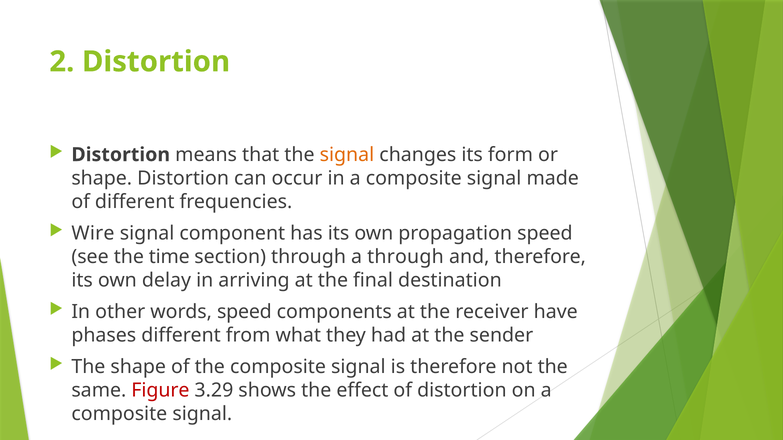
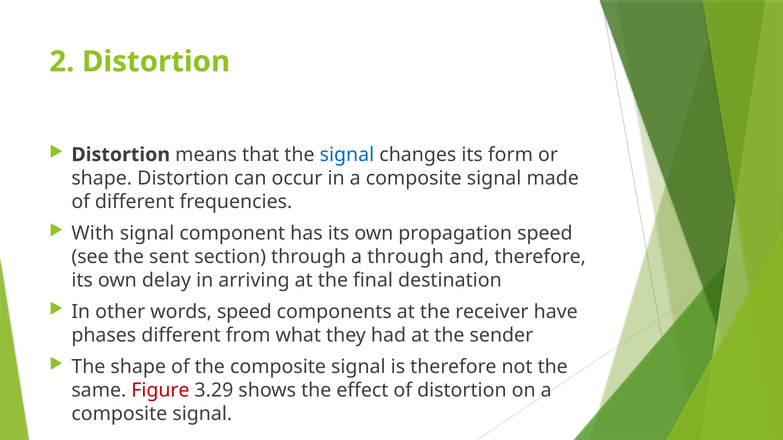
signal colour: orange -> blue (347, 155)
Wire: Wire -> With (93, 233)
time: time -> sent (169, 257)
